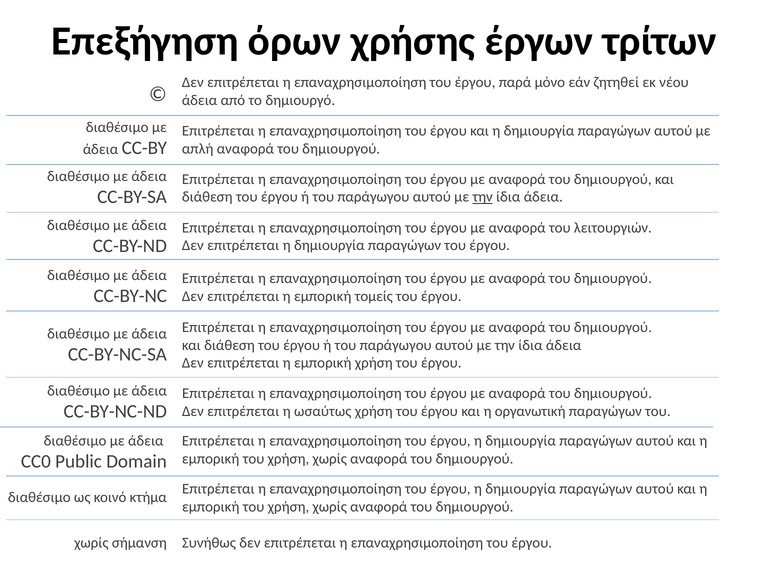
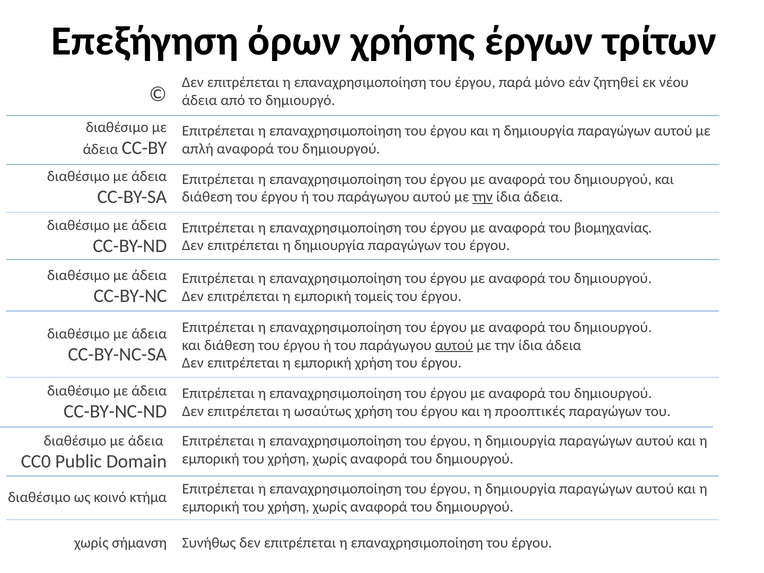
λειτουργιών: λειτουργιών -> βιομηχανίας (613, 228)
αυτού underline: none -> present (454, 345)
οργανωτική: οργανωτική -> προοπτικές (530, 411)
